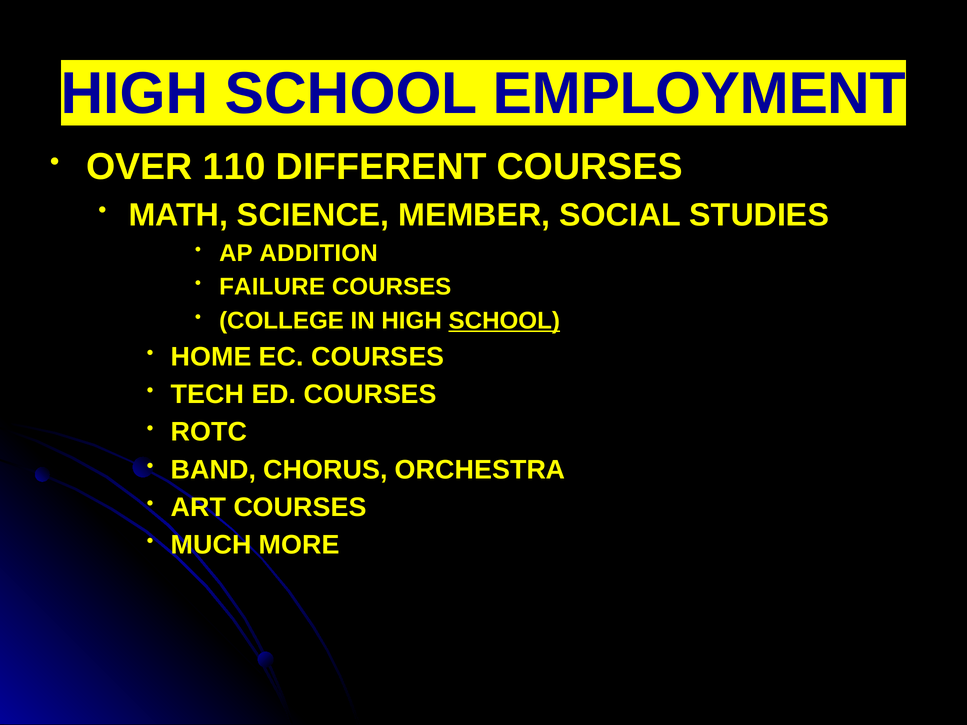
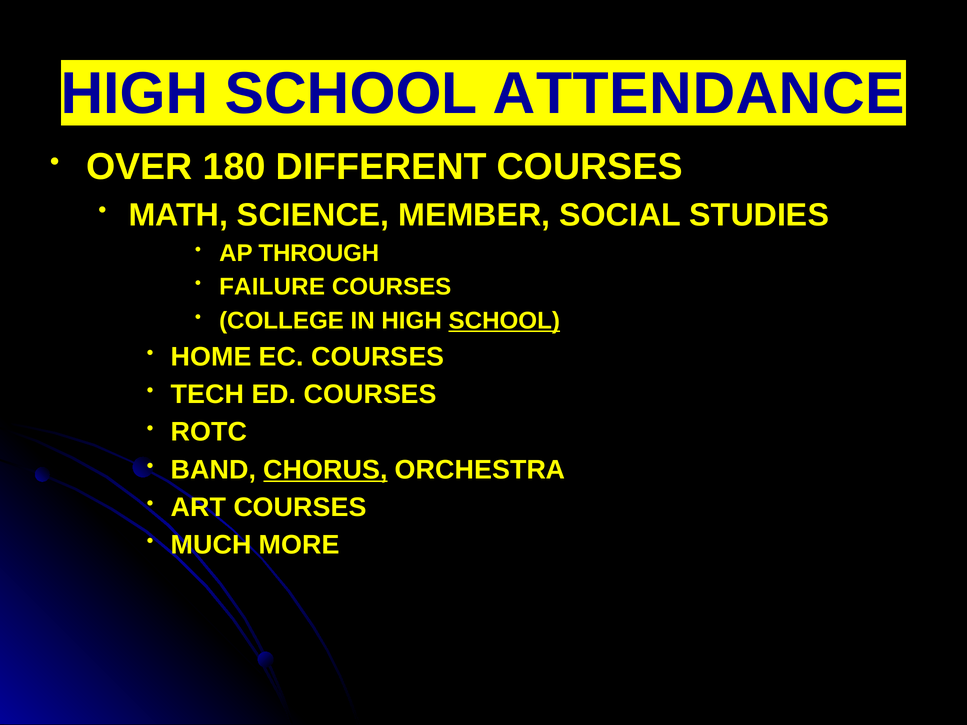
EMPLOYMENT: EMPLOYMENT -> ATTENDANCE (699, 94)
110: 110 -> 180 (234, 167)
ADDITION: ADDITION -> THROUGH (319, 253)
CHORUS underline: none -> present (325, 470)
